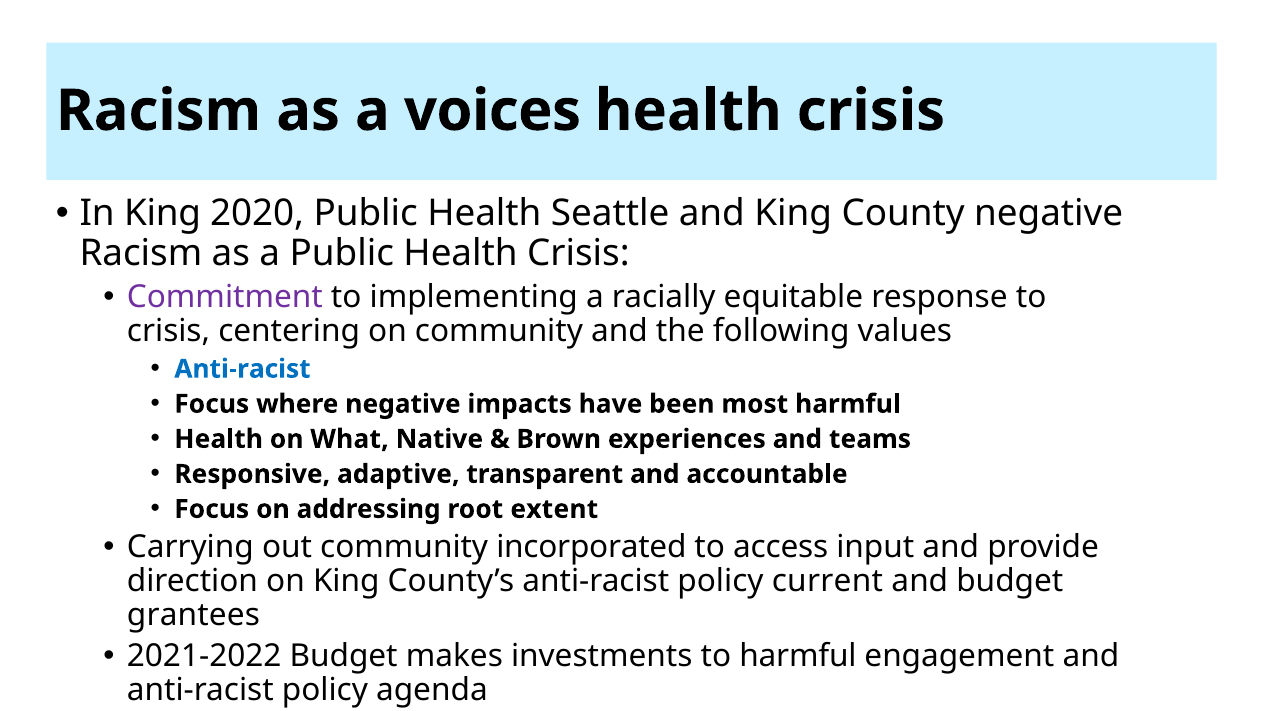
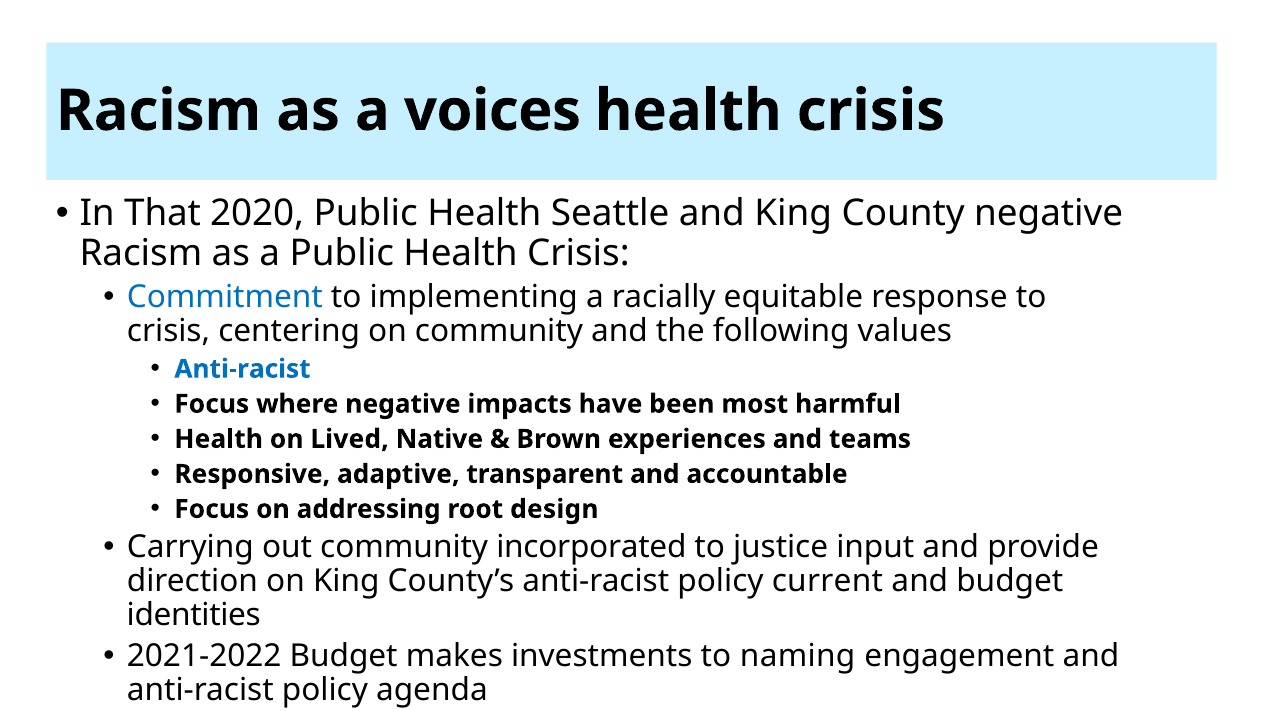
In King: King -> That (163, 213)
Commitment colour: purple -> blue (225, 297)
What: What -> Lived (350, 439)
extent: extent -> design (554, 509)
access: access -> justice (781, 547)
grantees: grantees -> identities (194, 615)
to harmful: harmful -> naming (798, 655)
